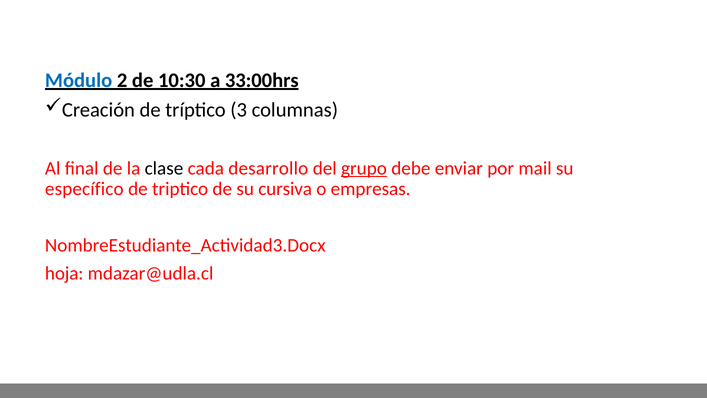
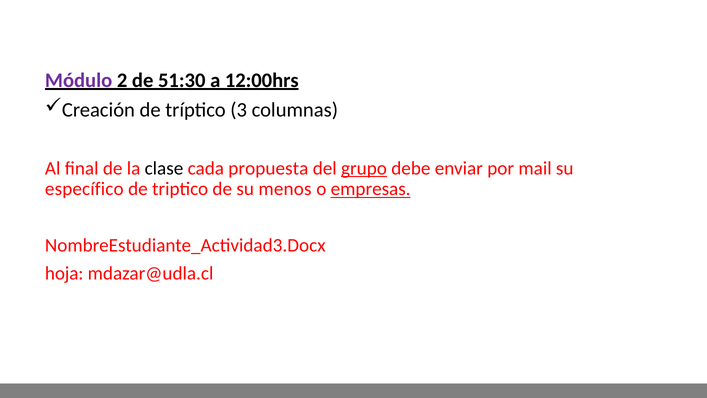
Módulo colour: blue -> purple (79, 80)
10:30: 10:30 -> 51:30 (182, 80)
33:00hrs: 33:00hrs -> 12:00hrs (262, 80)
desarrollo: desarrollo -> propuesta (268, 168)
cursiva: cursiva -> menos (285, 189)
empresas underline: none -> present (371, 189)
